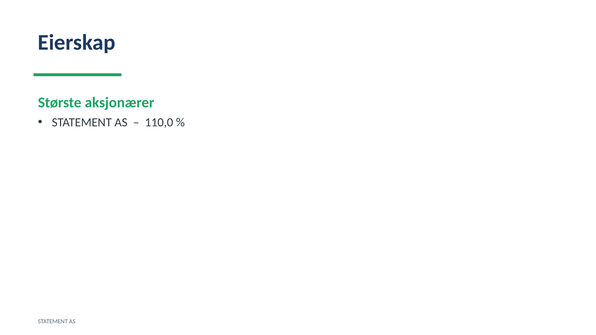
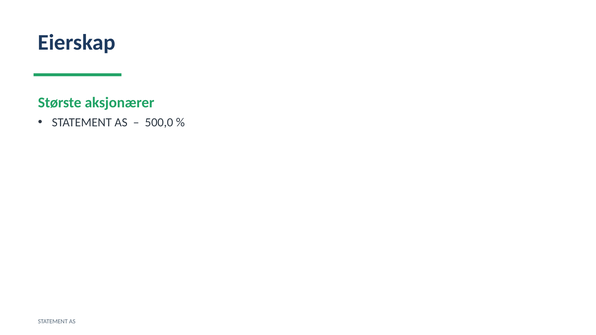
110,0: 110,0 -> 500,0 (159, 123)
